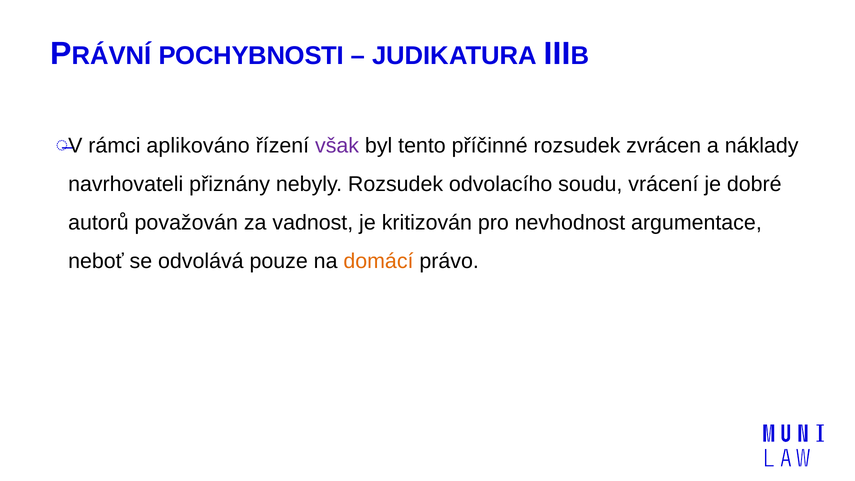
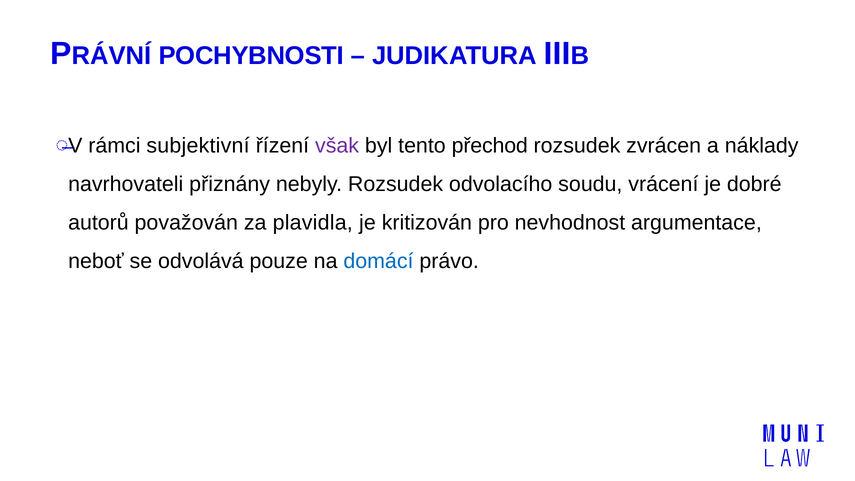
aplikováno: aplikováno -> subjektivní (198, 146)
příčinné: příčinné -> přechod (490, 146)
vadnost: vadnost -> plavidla (313, 223)
domácí colour: orange -> blue (378, 261)
